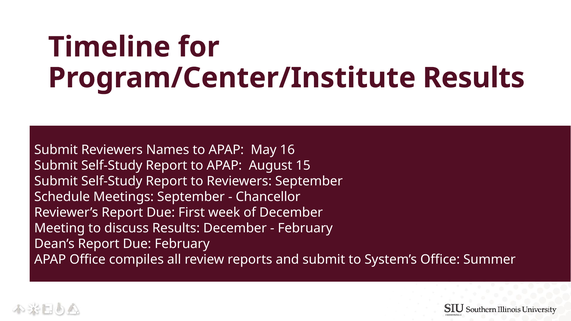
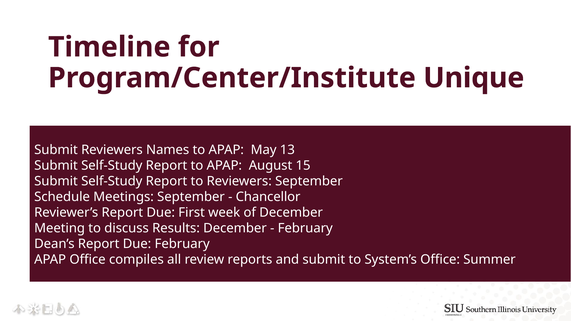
Program/Center/Institute Results: Results -> Unique (474, 78)
16: 16 -> 13 (287, 150)
